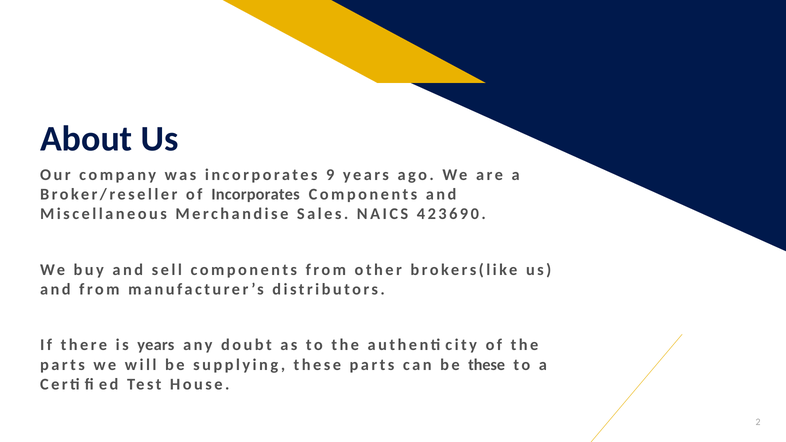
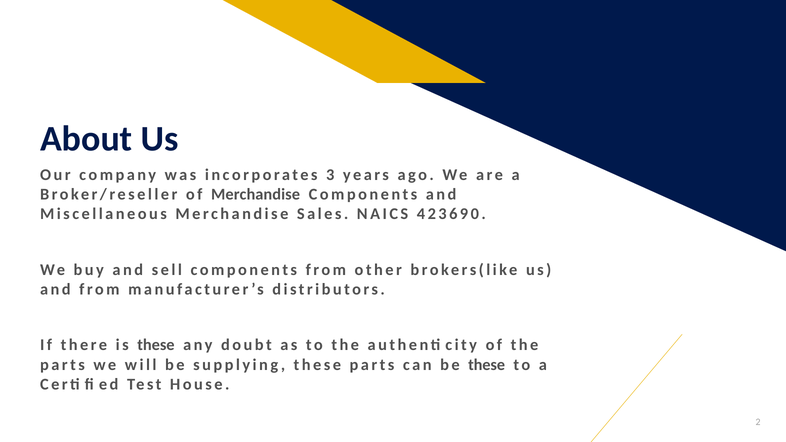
9: 9 -> 3 (330, 175)
of Incorporates: Incorporates -> Merchandise (256, 194)
is years: years -> these (156, 345)
